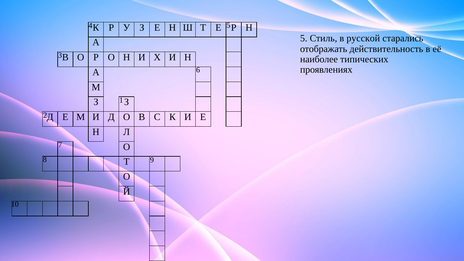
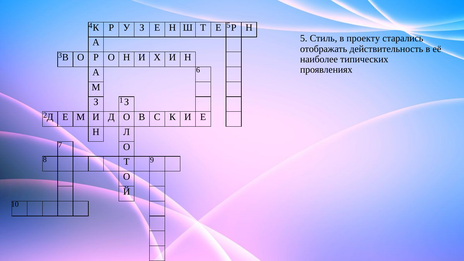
русской: русской -> проекту (363, 38)
